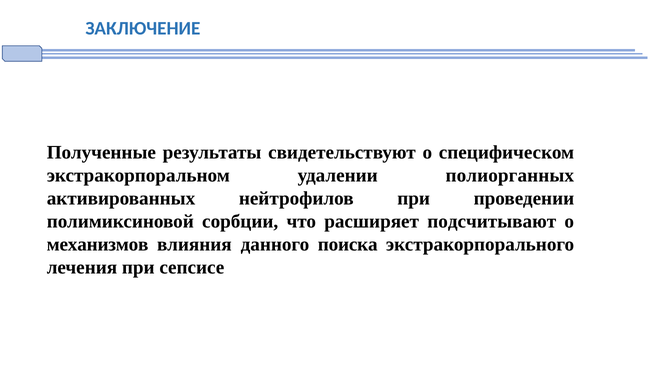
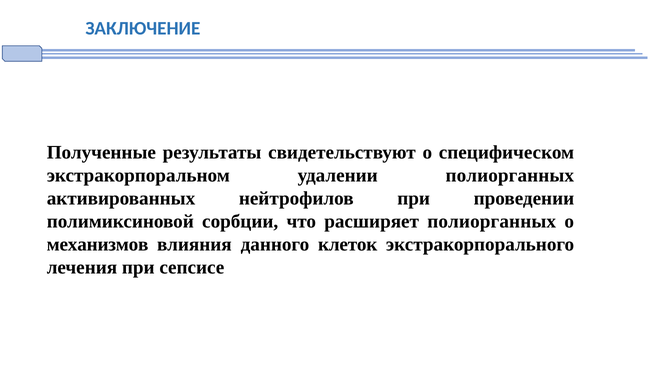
расширяет подсчитывают: подсчитывают -> полиорганных (492, 222)
поиска: поиска -> клеток (348, 245)
